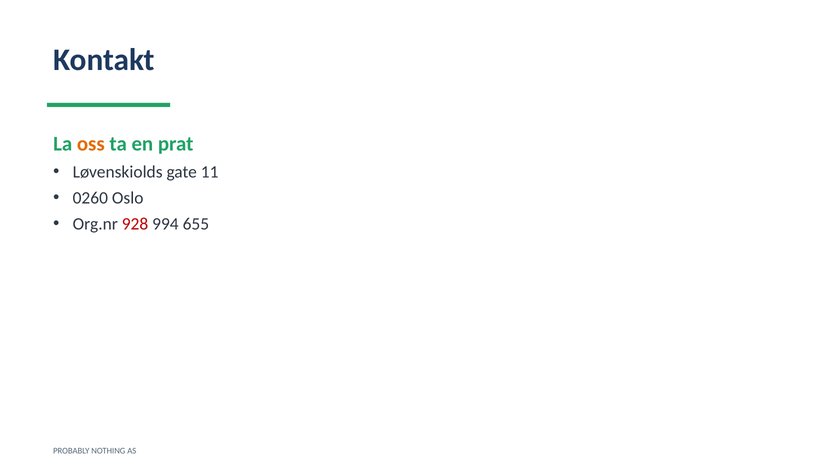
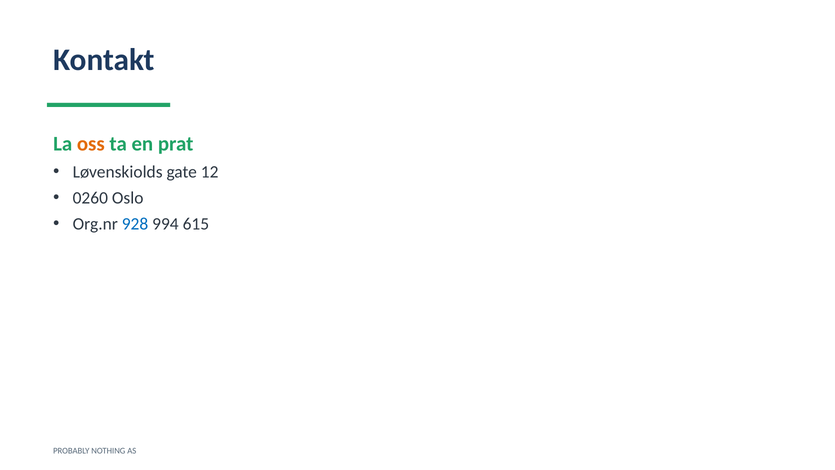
11: 11 -> 12 (210, 172)
928 colour: red -> blue (135, 224)
655: 655 -> 615 (196, 224)
